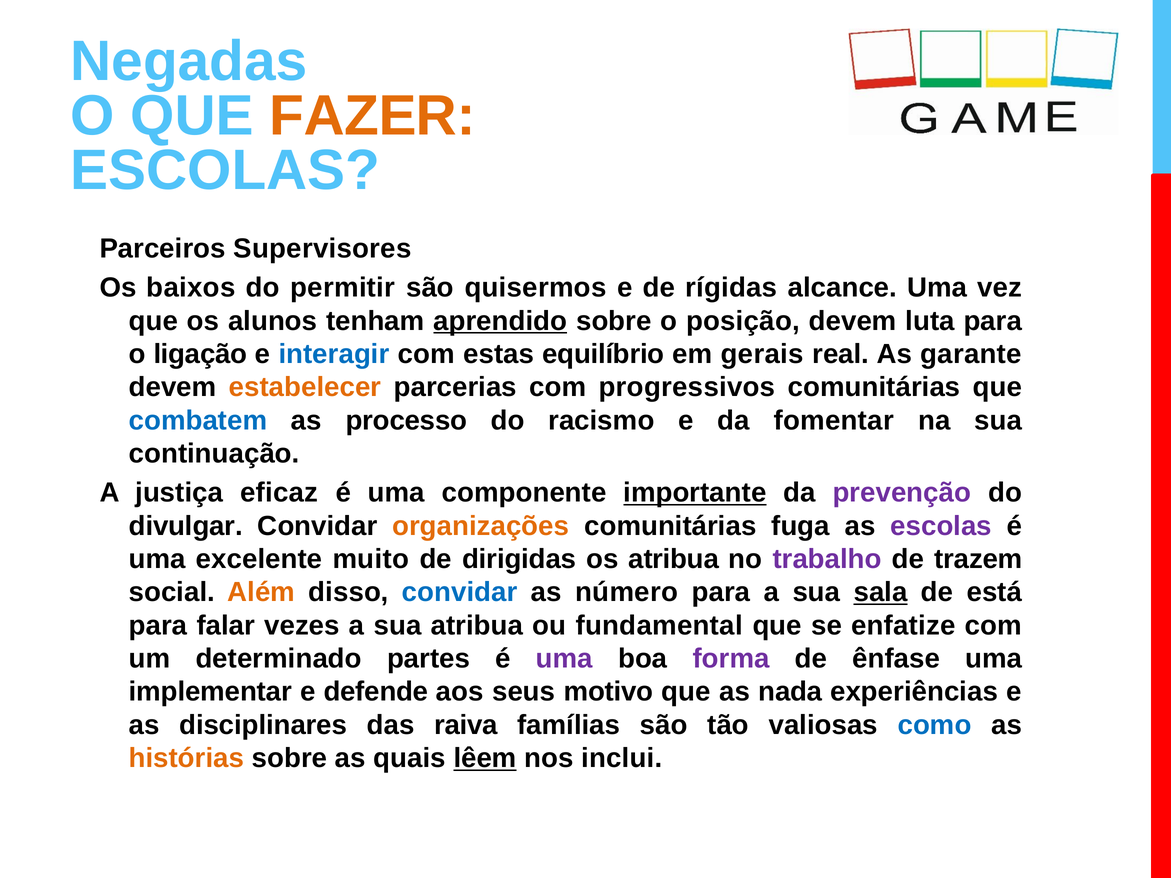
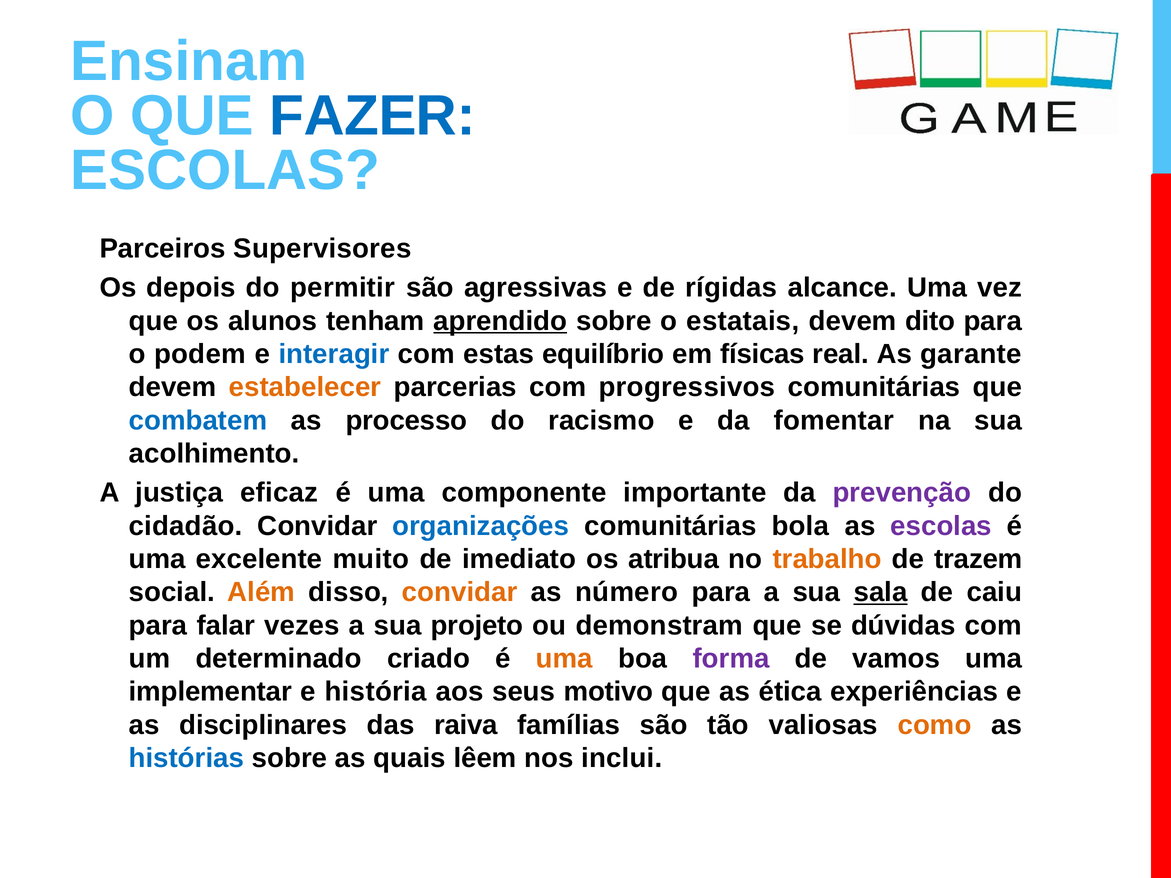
Negadas: Negadas -> Ensinam (189, 61)
FAZER colour: orange -> blue (372, 116)
baixos: baixos -> depois (191, 288)
quisermos: quisermos -> agressivas (536, 288)
posição: posição -> estatais (743, 321)
luta: luta -> dito (930, 321)
ligação: ligação -> podem (200, 354)
gerais: gerais -> físicas (762, 354)
continuação: continuação -> acolhimento (214, 454)
importante underline: present -> none (695, 493)
divulgar: divulgar -> cidadão (186, 526)
organizações colour: orange -> blue (481, 526)
fuga: fuga -> bola (800, 526)
dirigidas: dirigidas -> imediato (519, 559)
trabalho colour: purple -> orange (827, 559)
convidar colour: blue -> orange (460, 592)
está: está -> caiu (994, 592)
sua atribua: atribua -> projeto (477, 626)
fundamental: fundamental -> demonstram (659, 626)
enfatize: enfatize -> dúvidas (903, 626)
partes: partes -> criado (429, 659)
uma colour: purple -> orange (564, 659)
ênfase: ênfase -> vamos (896, 659)
defende: defende -> história (376, 692)
nada: nada -> ética (790, 692)
como colour: blue -> orange (935, 725)
histórias colour: orange -> blue (186, 758)
lêem underline: present -> none (485, 758)
